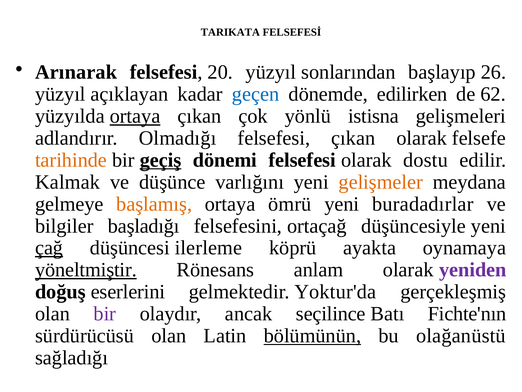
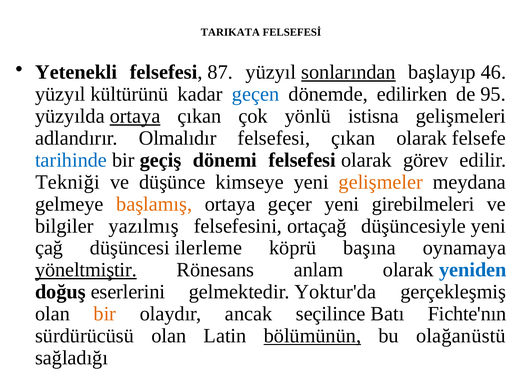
Arınarak: Arınarak -> Yetenekli (76, 72)
20: 20 -> 87 (220, 72)
sonlarından underline: none -> present (348, 72)
26: 26 -> 46 (494, 72)
açıklayan: açıklayan -> kültürünü (129, 94)
62: 62 -> 95 (493, 94)
Olmadığı: Olmadığı -> Olmalıdır (178, 138)
tarihinde colour: orange -> blue (71, 160)
geçiş underline: present -> none (161, 160)
dostu: dostu -> görev (426, 160)
Kalmak: Kalmak -> Tekniği (68, 182)
varlığını: varlığını -> kimseye (250, 182)
ömrü: ömrü -> geçer (290, 204)
buradadırlar: buradadırlar -> girebilmeleri (423, 204)
başladığı: başladığı -> yazılmış (144, 226)
çağ underline: present -> none (49, 248)
ayakta: ayakta -> başına (370, 248)
yeniden colour: purple -> blue (473, 270)
bir colour: purple -> orange (105, 313)
